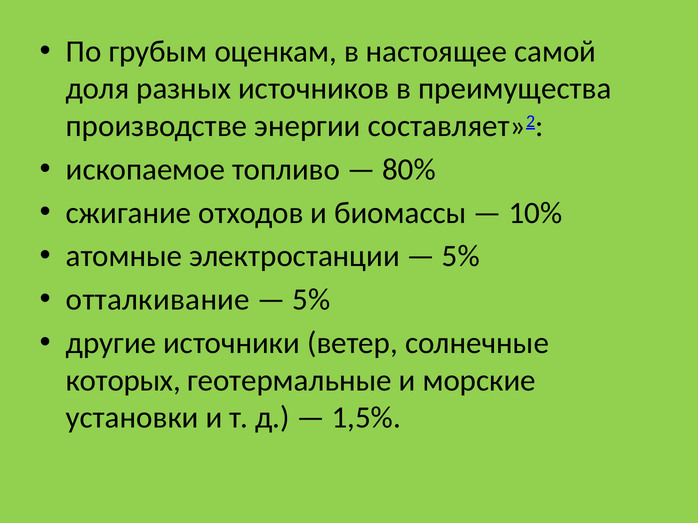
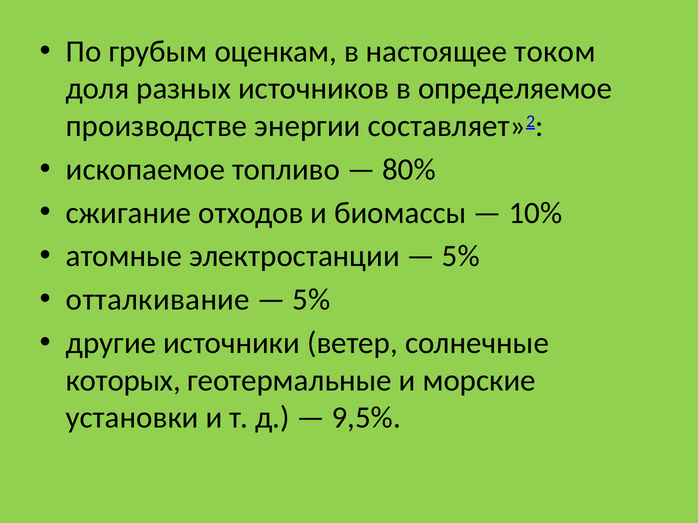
самой: самой -> током (555, 52)
преимущества: преимущества -> определяемое (515, 89)
1,5%: 1,5% -> 9,5% (366, 418)
